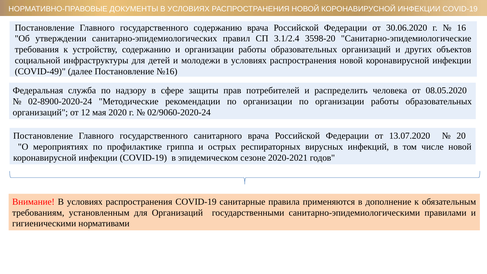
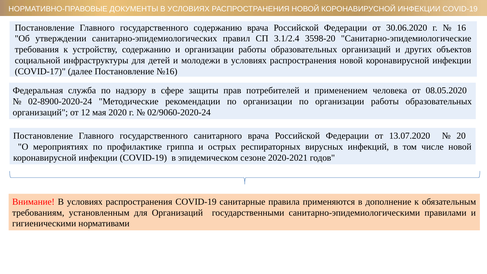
COVID-49: COVID-49 -> COVID-17 (40, 72)
распределить: распределить -> применением (341, 91)
